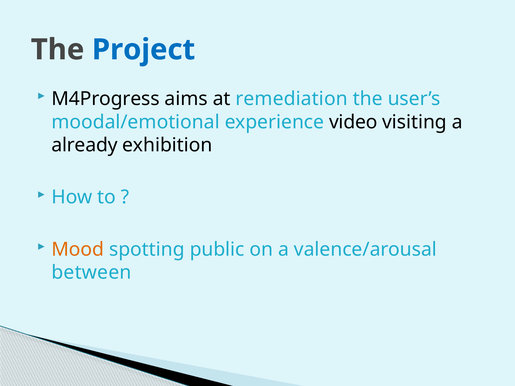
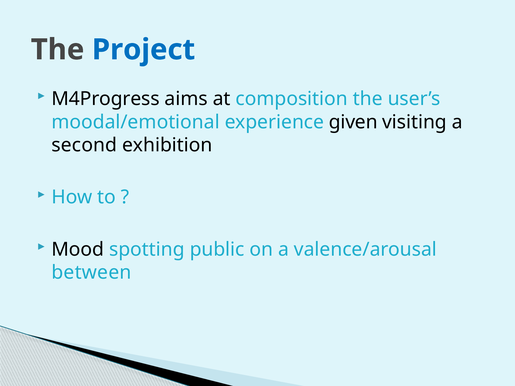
remediation: remediation -> composition (292, 99)
video: video -> given (353, 122)
already: already -> second (84, 145)
Mood colour: orange -> black (78, 250)
